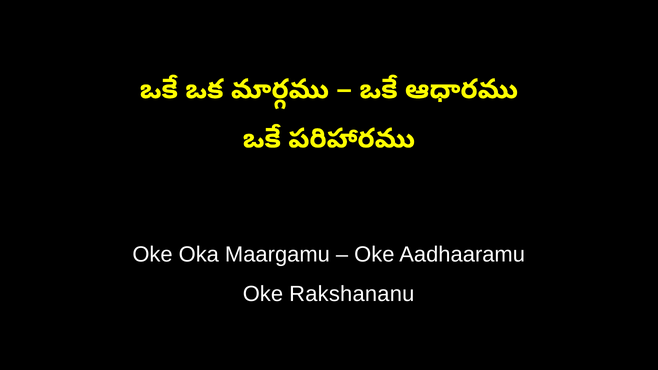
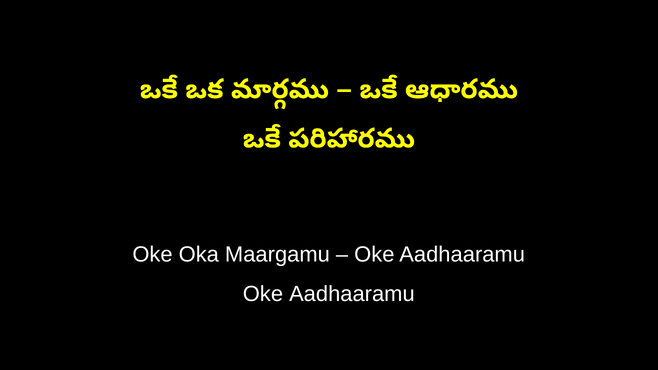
Rakshananu: Rakshananu -> Aadhaaramu (352, 294)
